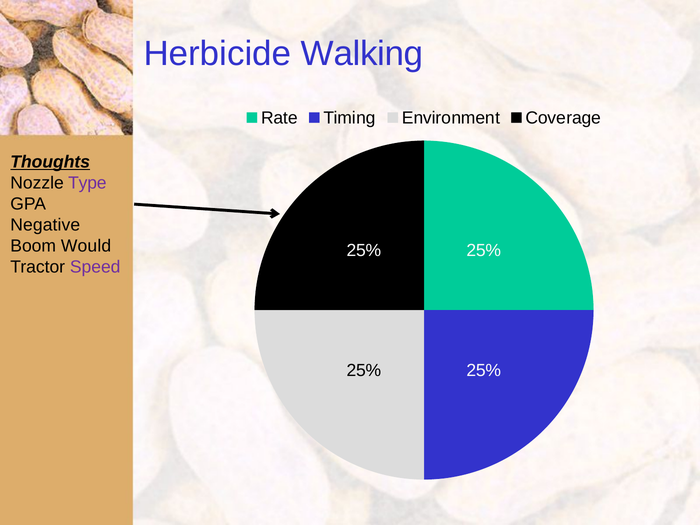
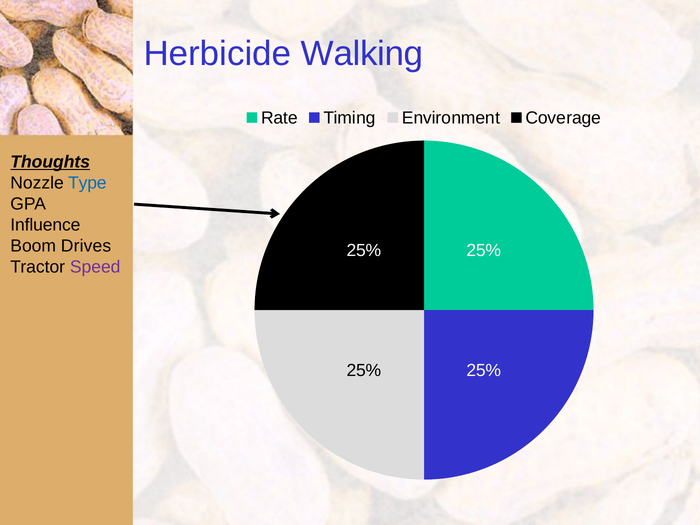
Type colour: purple -> blue (87, 183)
Negative: Negative -> Influence (45, 225)
Would: Would -> Drives (86, 246)
